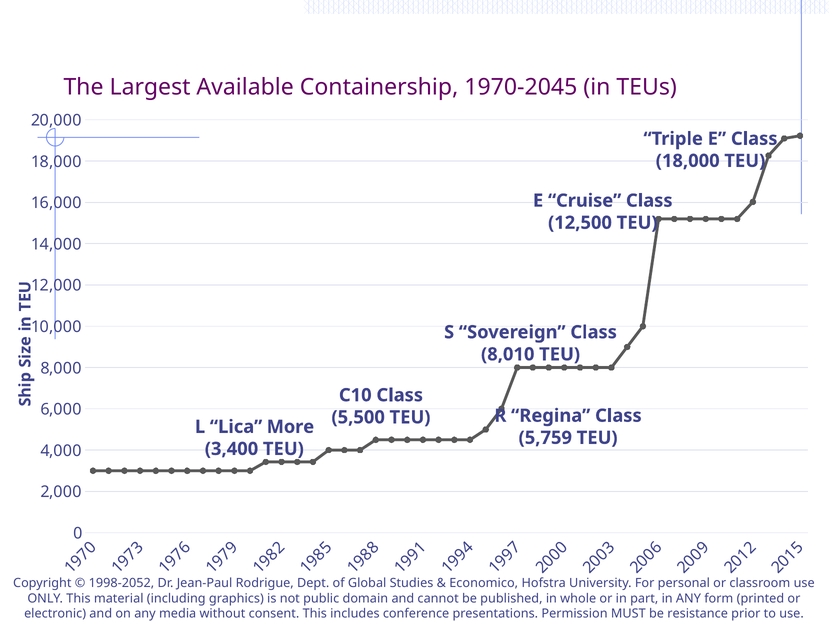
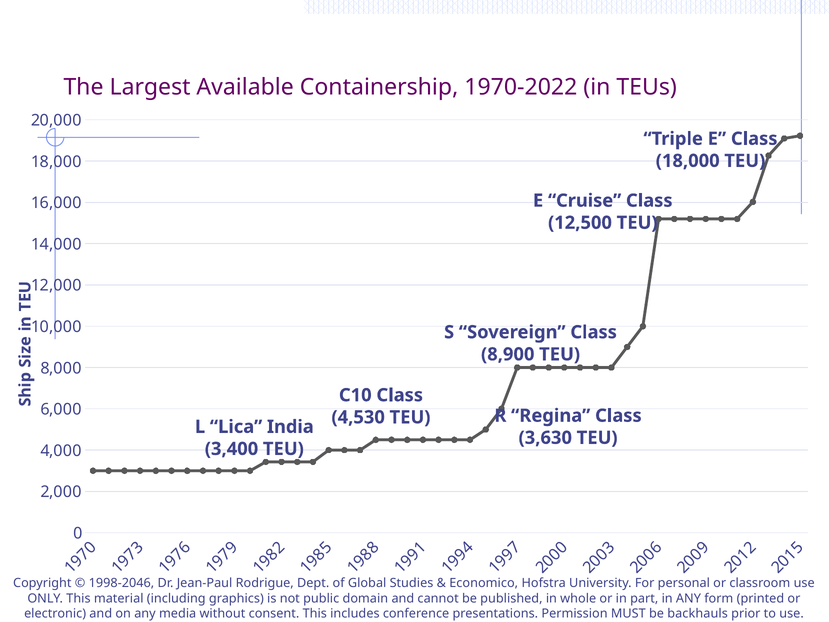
1970-2045: 1970-2045 -> 1970-2022 (521, 87)
8,010: 8,010 -> 8,900 (508, 354)
5,500: 5,500 -> 4,530 (358, 417)
More: More -> India (290, 427)
5,759: 5,759 -> 3,630 (545, 438)
1998-2052: 1998-2052 -> 1998-2046 (121, 583)
resistance: resistance -> backhauls (698, 613)
